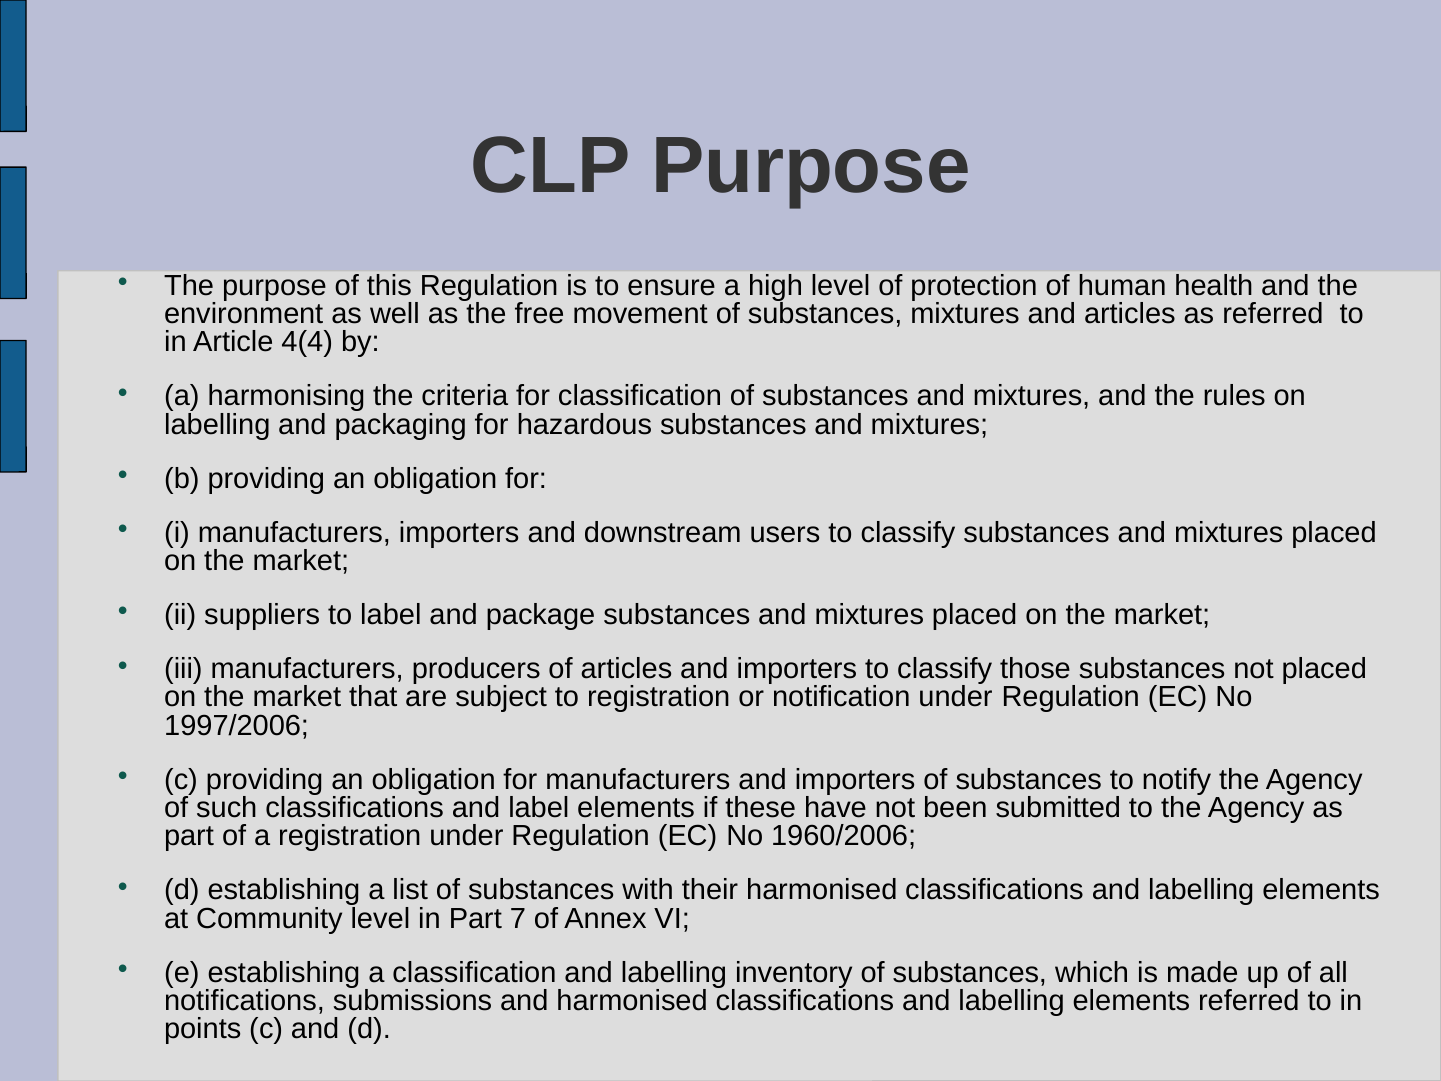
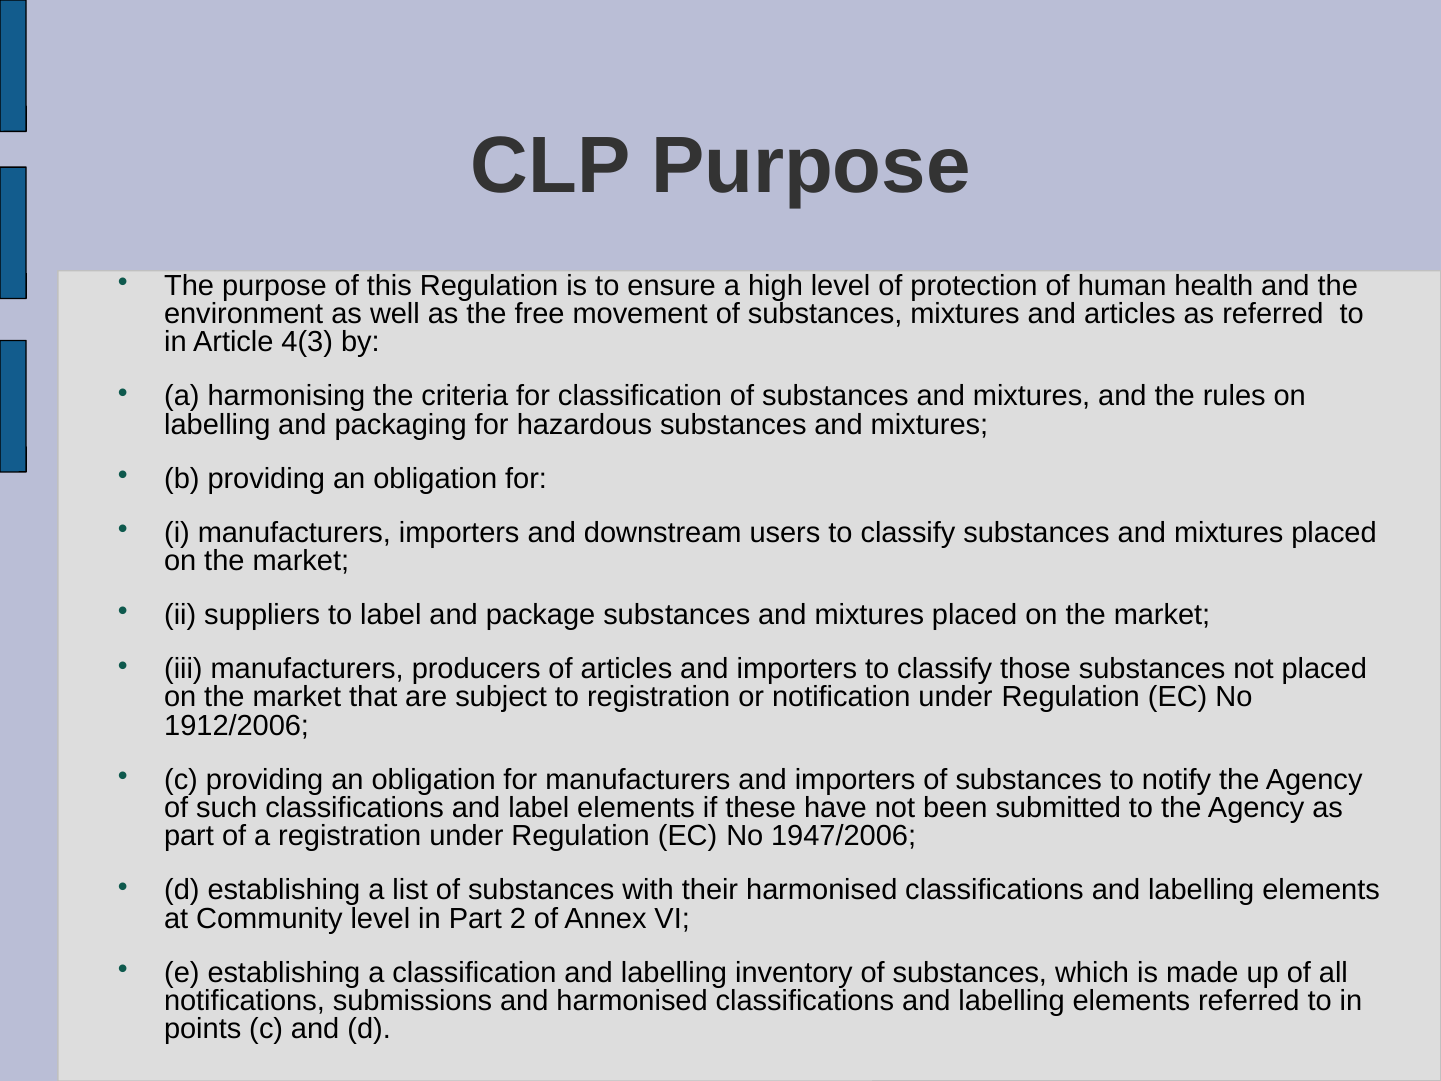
4(4: 4(4 -> 4(3 (307, 342)
1997/2006: 1997/2006 -> 1912/2006 (237, 725)
1960/2006: 1960/2006 -> 1947/2006 (844, 836)
7: 7 -> 2 (518, 918)
